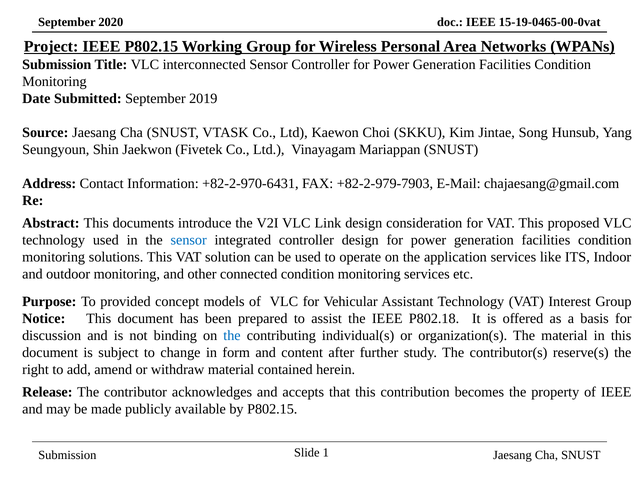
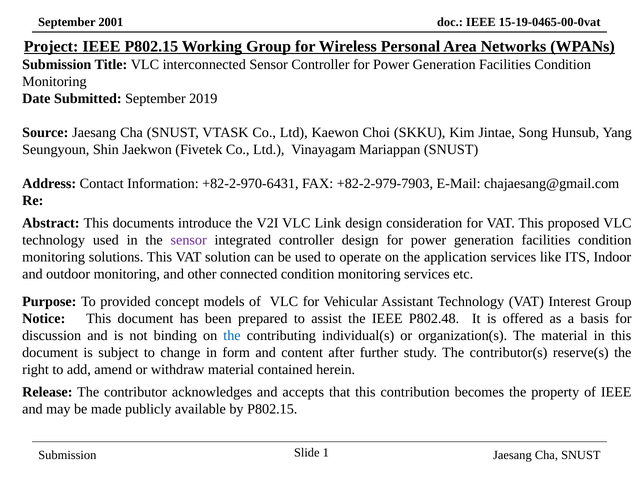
2020: 2020 -> 2001 (111, 22)
sensor colour: blue -> purple (189, 240)
P802.18: P802.18 -> P802.48 (434, 319)
